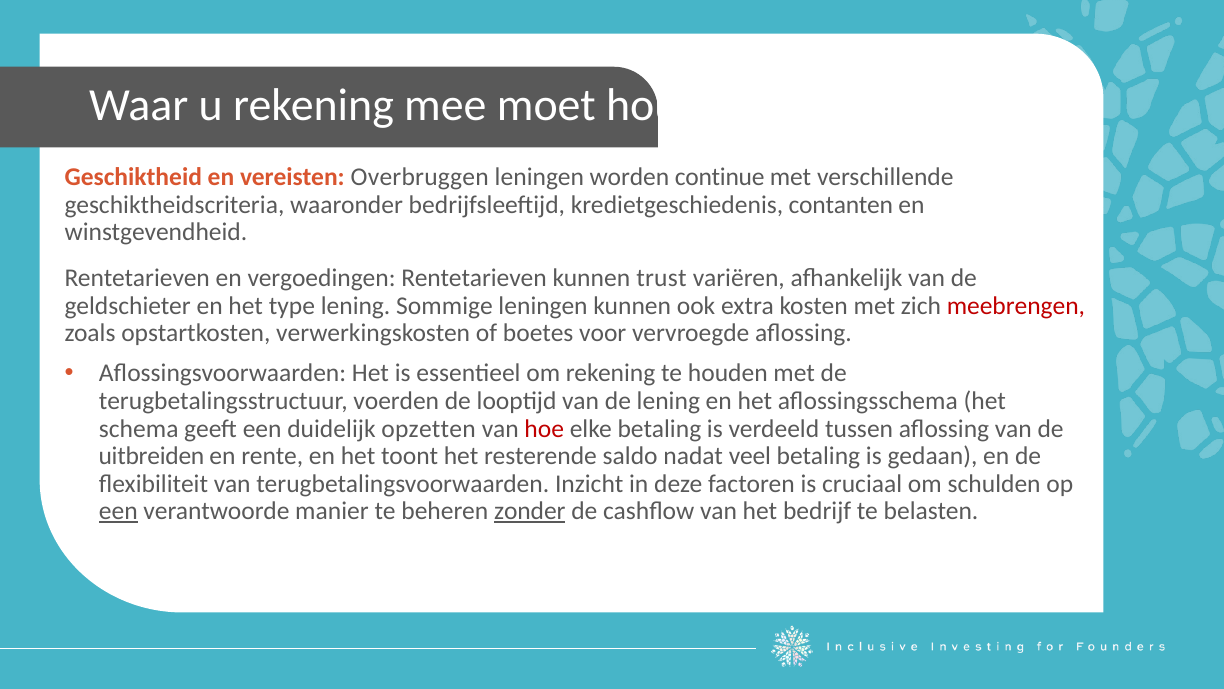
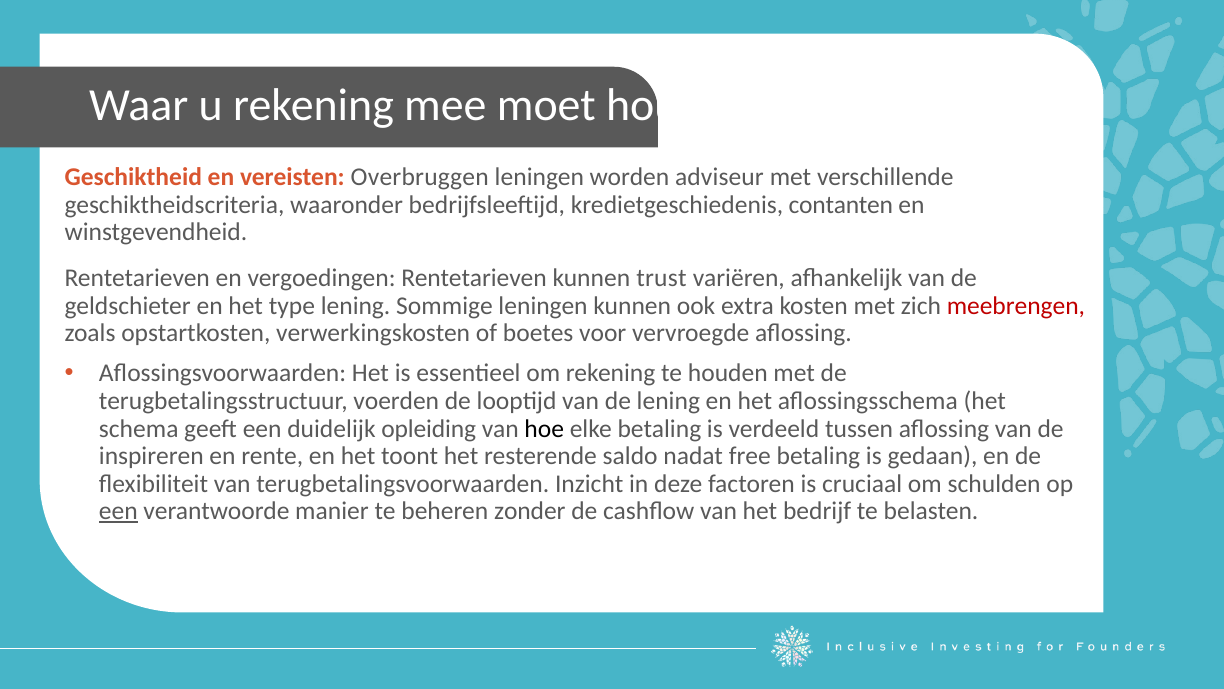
continue: continue -> adviseur (719, 177)
opzetten: opzetten -> opleiding (429, 428)
hoe colour: red -> black (544, 428)
uitbreiden: uitbreiden -> inspireren (151, 456)
veel: veel -> free (750, 456)
zonder underline: present -> none (530, 511)
